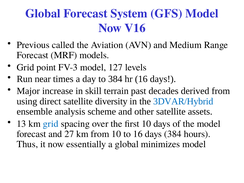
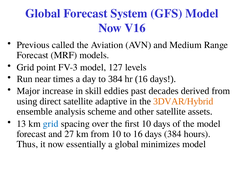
terrain: terrain -> eddies (116, 91)
diversity: diversity -> adaptive (111, 101)
3DVAR/Hybrid colour: blue -> orange (183, 101)
